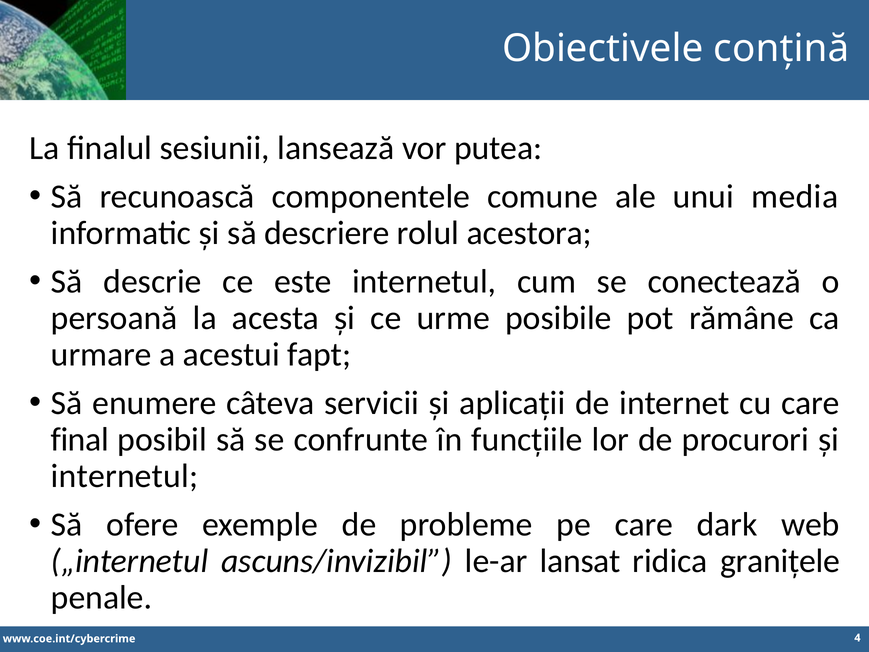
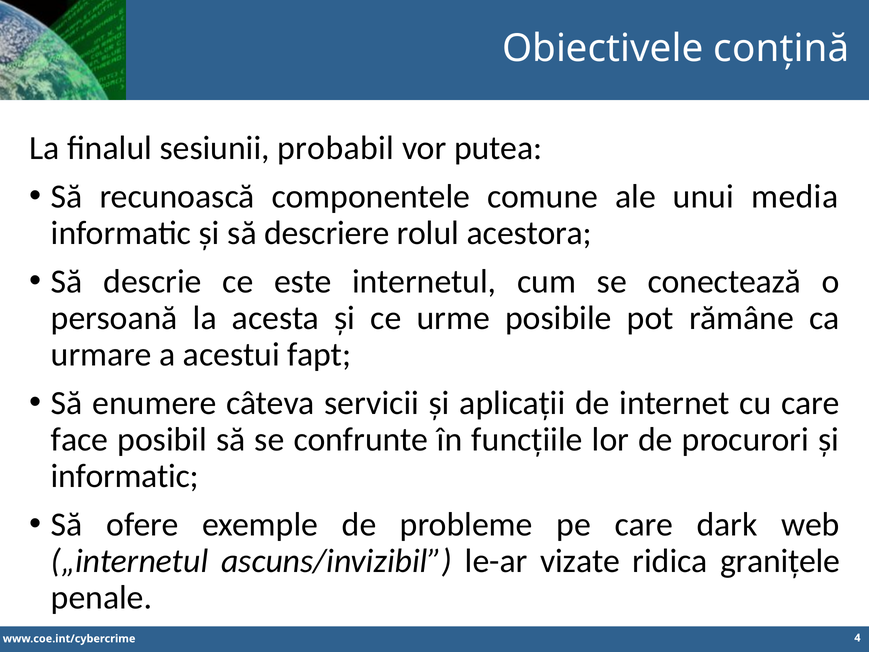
lansează: lansează -> probabil (336, 148)
final: final -> face (80, 439)
internetul: internetul -> informatic (125, 476)
lansat: lansat -> vizate (580, 561)
